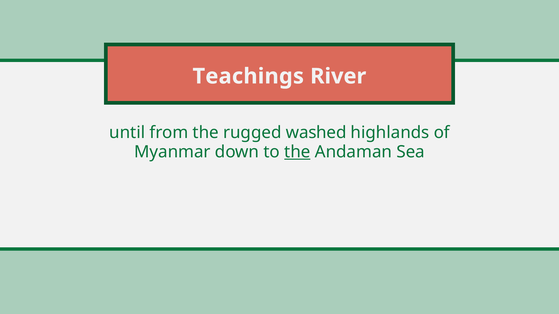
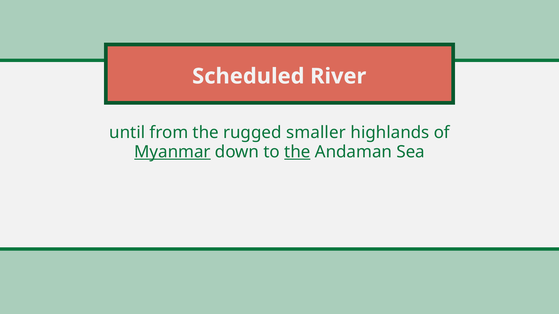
Teachings: Teachings -> Scheduled (248, 76)
washed: washed -> smaller (316, 133)
Myanmar underline: none -> present (172, 152)
